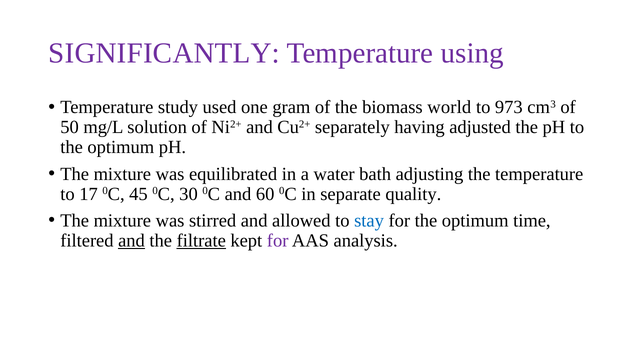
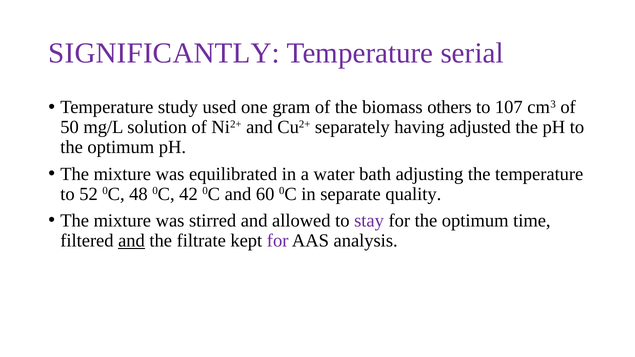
using: using -> serial (472, 53)
world: world -> others (449, 107)
973: 973 -> 107 (509, 107)
17: 17 -> 52 (89, 194)
45: 45 -> 48 (138, 194)
30: 30 -> 42 (188, 194)
stay colour: blue -> purple (369, 221)
filtrate underline: present -> none (201, 241)
